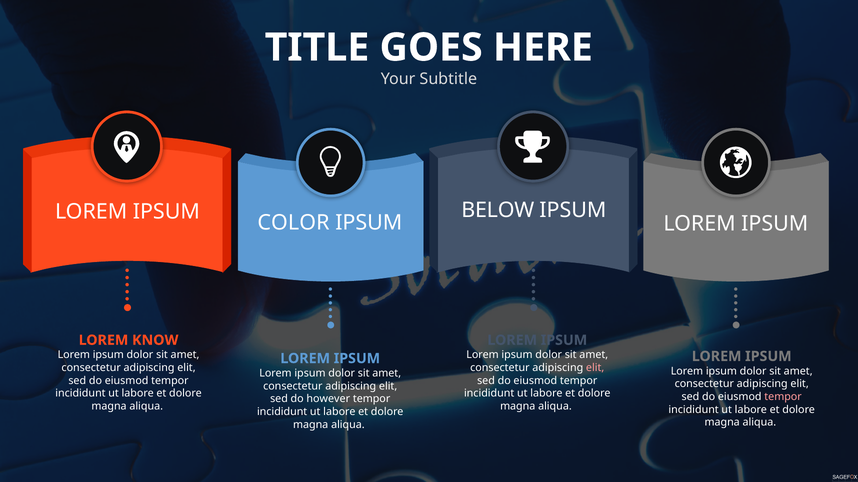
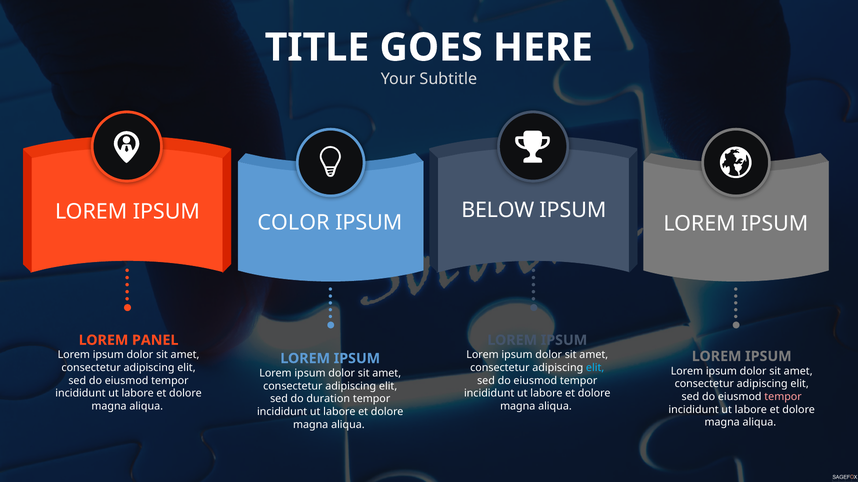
KNOW: KNOW -> PANEL (155, 341)
elit colour: pink -> light blue (595, 368)
however: however -> duration (328, 399)
